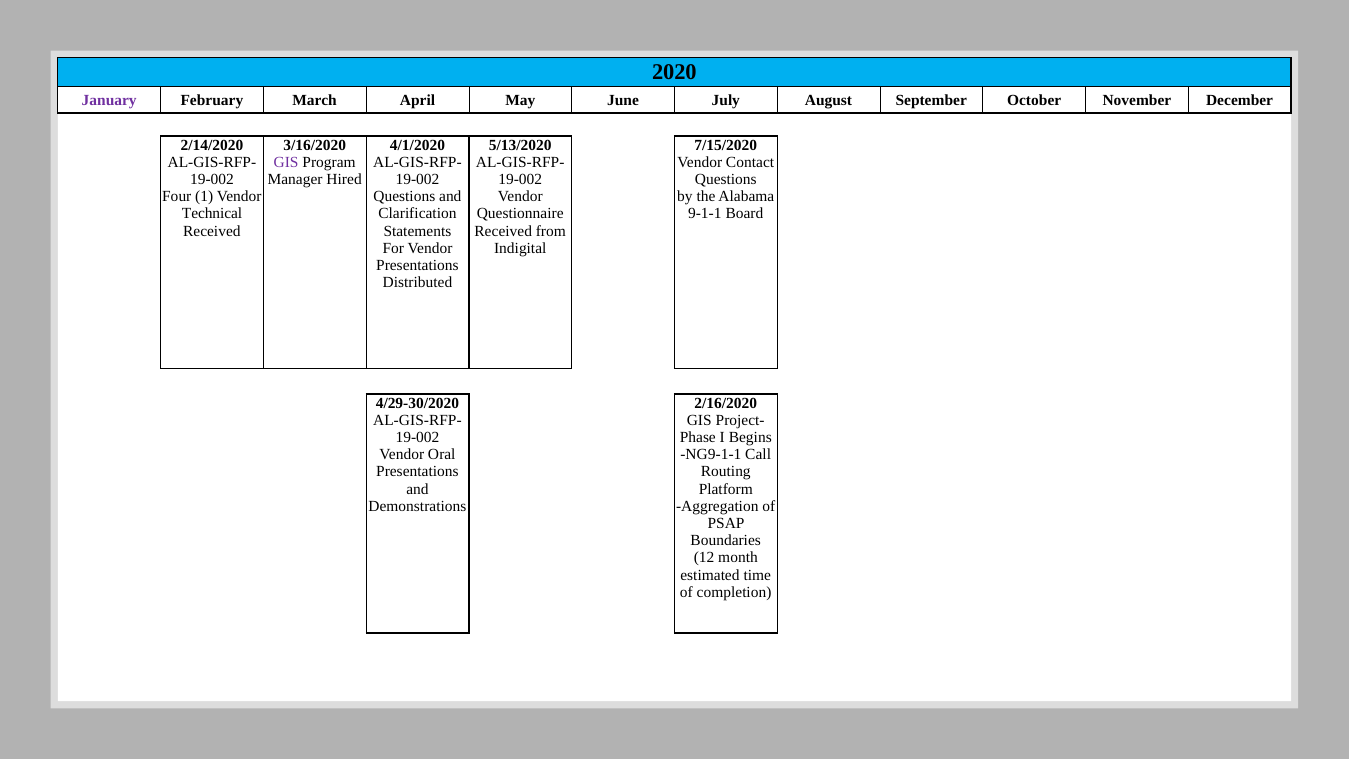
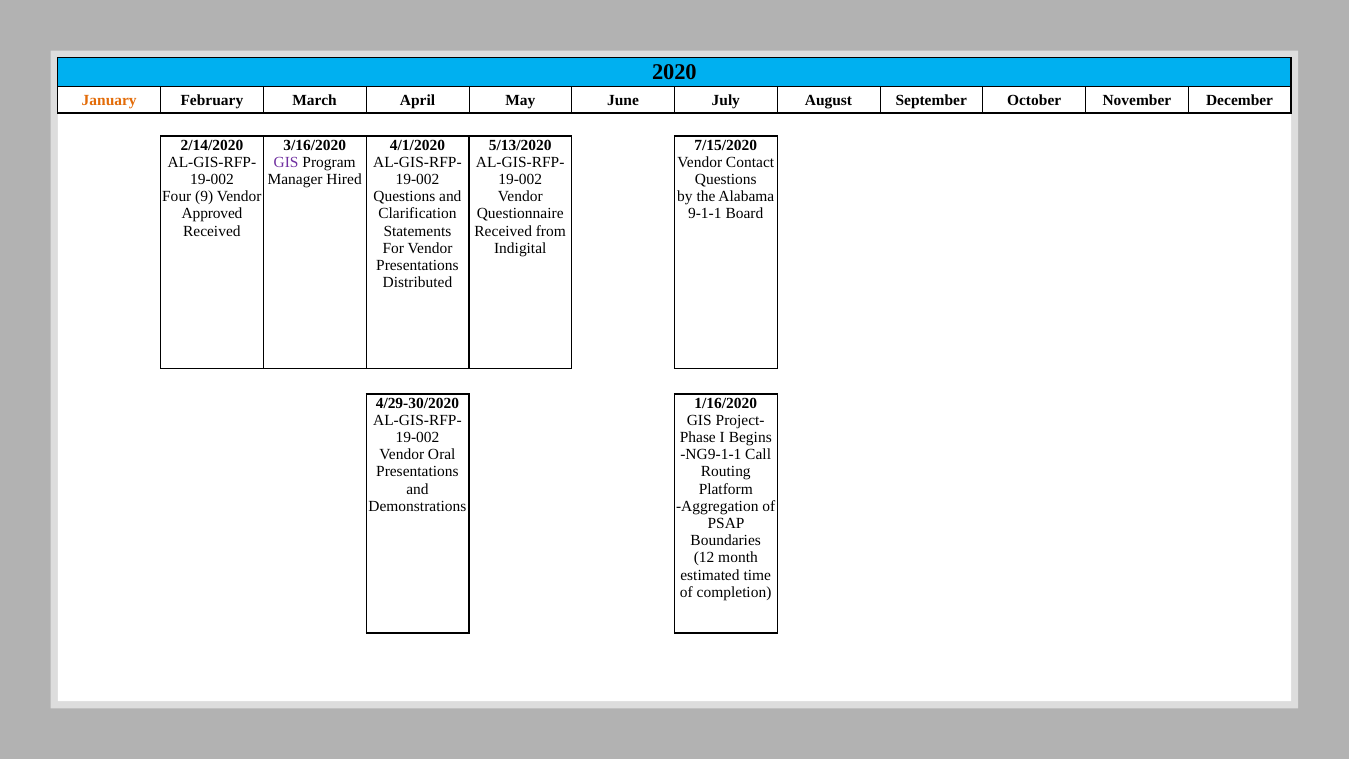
January colour: purple -> orange (109, 100)
1: 1 -> 9 (204, 197)
Technical: Technical -> Approved (212, 214)
2/16/2020: 2/16/2020 -> 1/16/2020 (726, 403)
